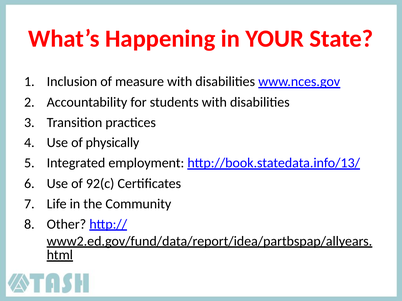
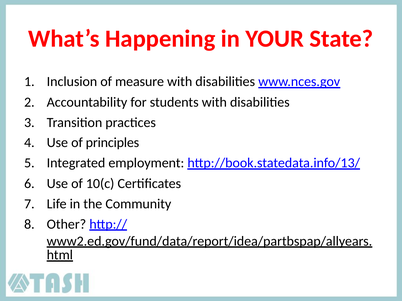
physically: physically -> principles (112, 143)
92(c: 92(c -> 10(c (100, 184)
